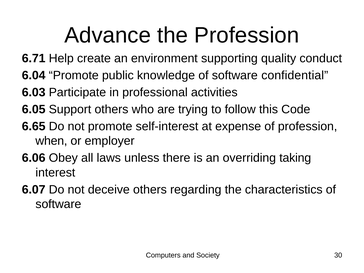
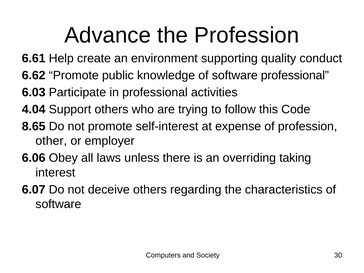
6.71: 6.71 -> 6.61 (34, 58)
6.04: 6.04 -> 6.62 (34, 75)
software confidential: confidential -> professional (295, 75)
6.05: 6.05 -> 4.04 (34, 109)
6.65: 6.65 -> 8.65 (34, 126)
when: when -> other (51, 141)
